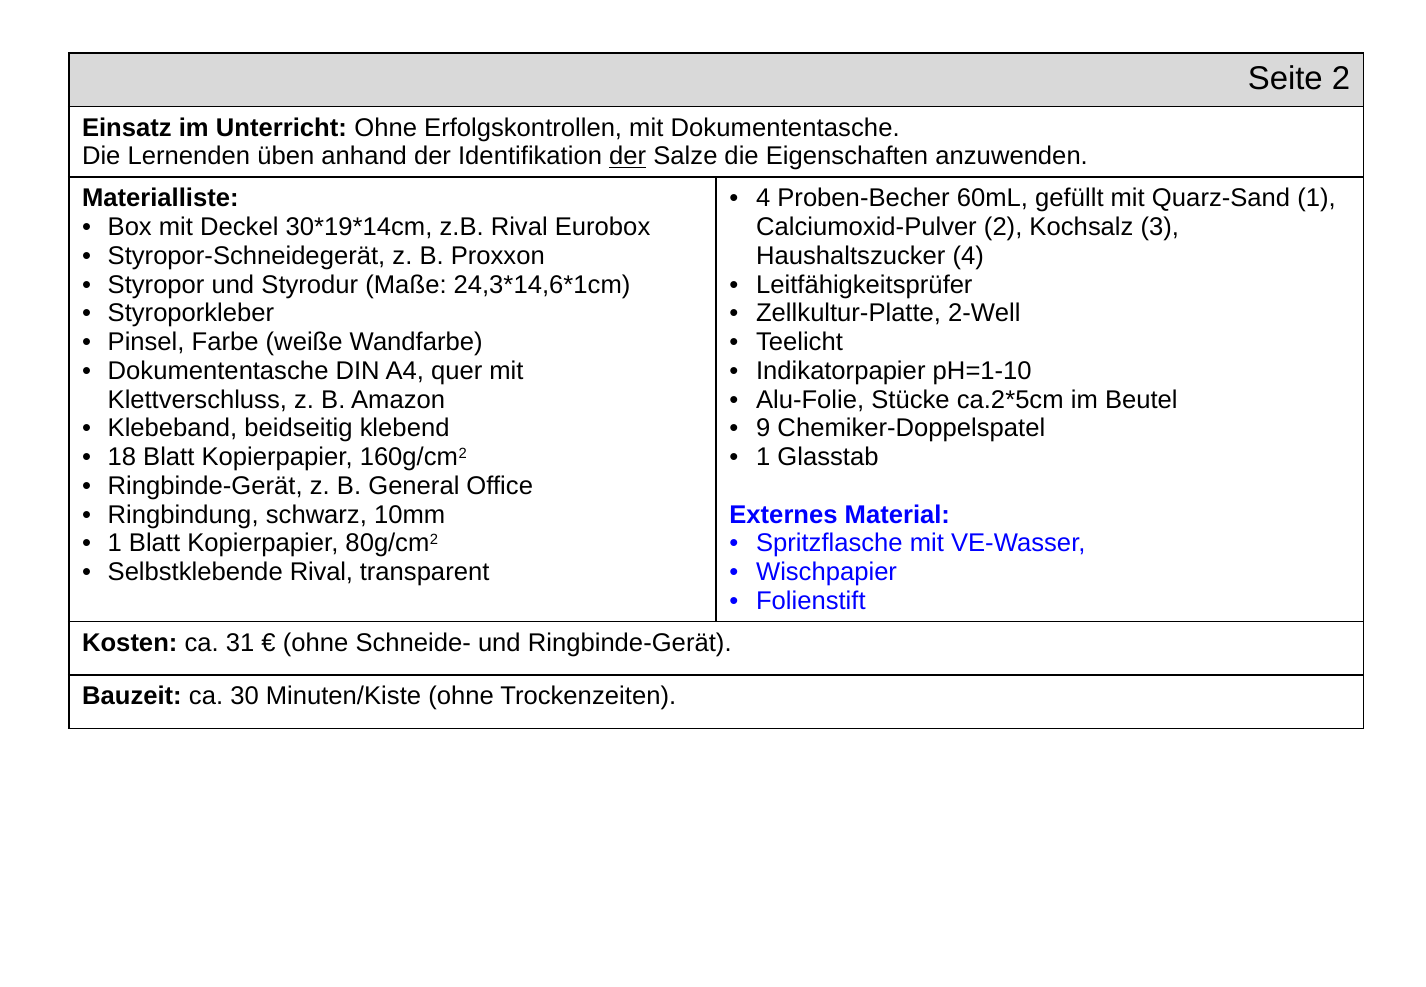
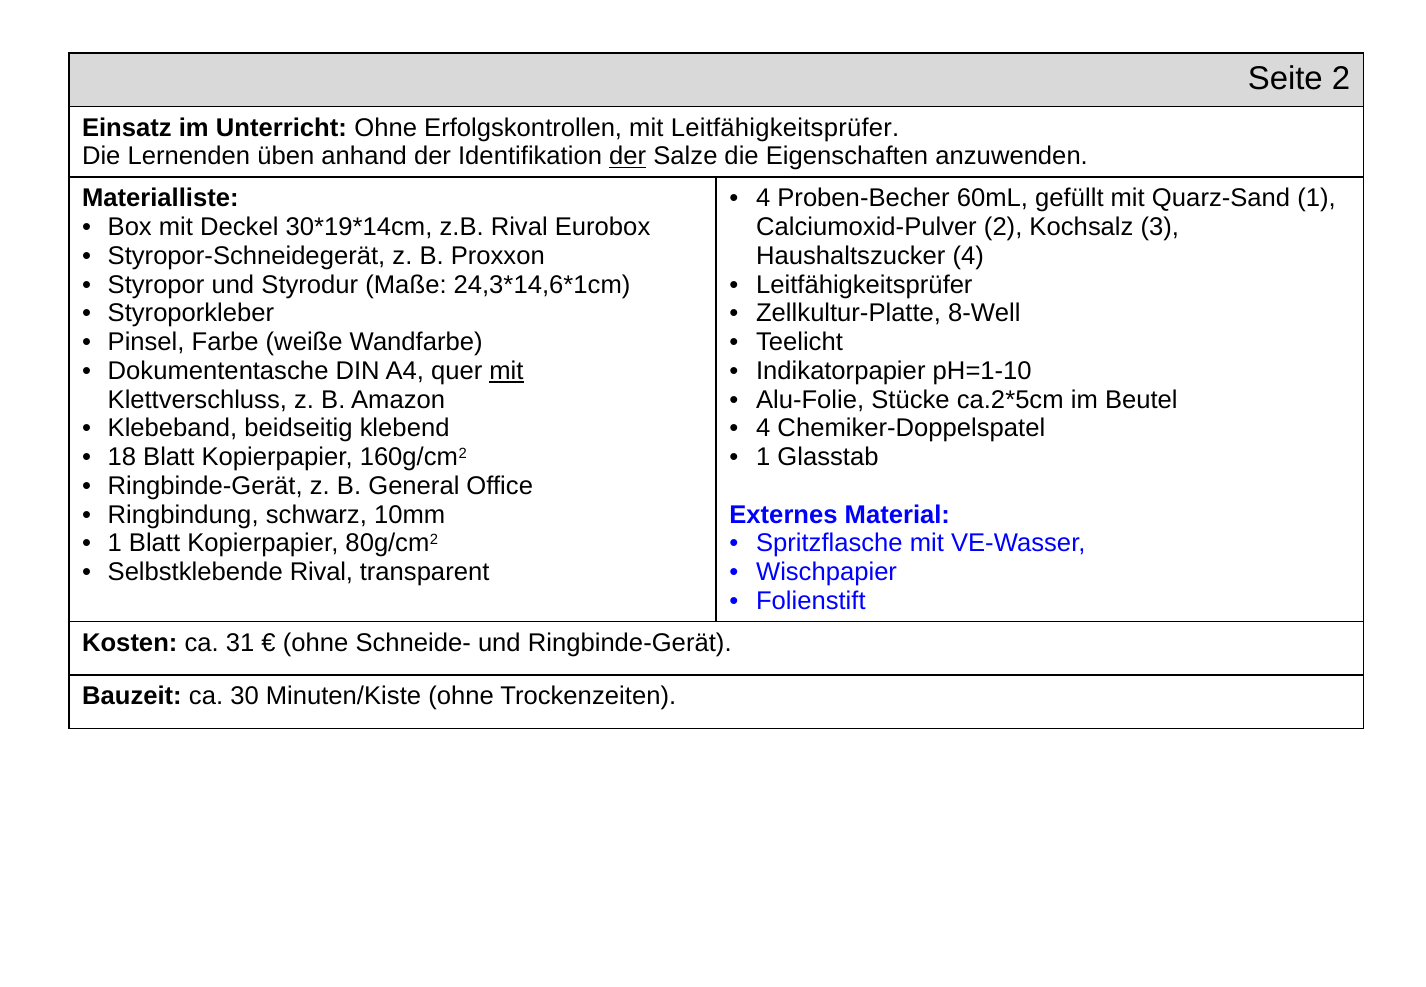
mit Dokumententasche: Dokumententasche -> Leitfähigkeitsprüfer (785, 128)
2-Well: 2-Well -> 8-Well (984, 314)
mit underline: none -> present (506, 371)
9: 9 -> 4 (763, 429)
